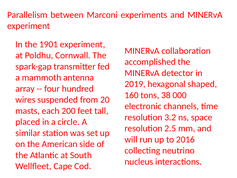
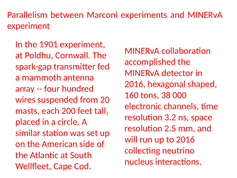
2019: 2019 -> 2016 (135, 84)
